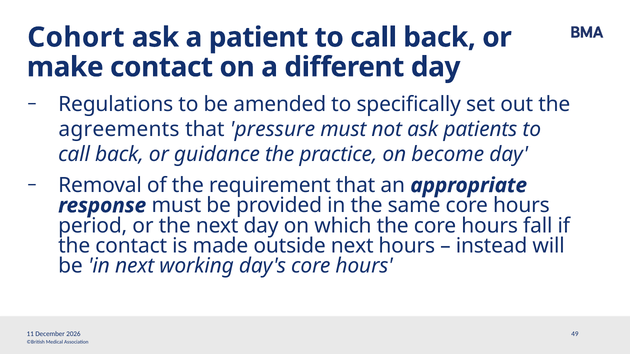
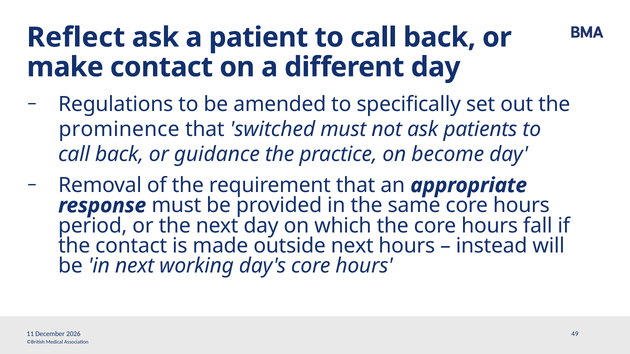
Cohort: Cohort -> Reflect (76, 37)
agreements: agreements -> prominence (119, 129)
pressure: pressure -> switched (273, 129)
